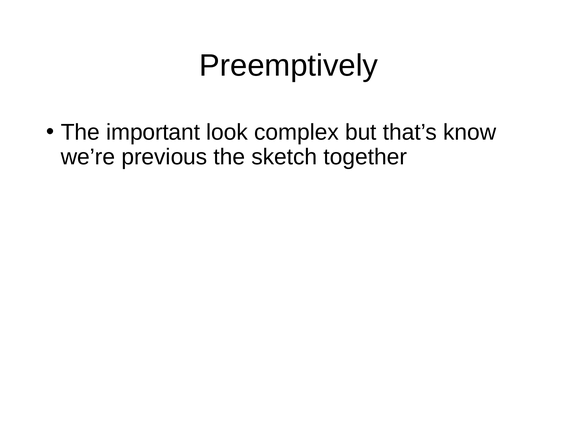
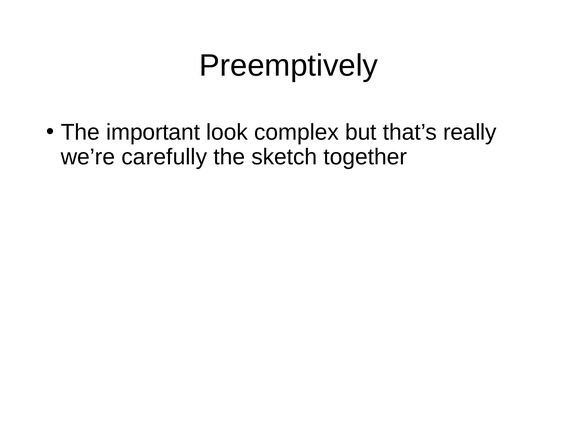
know: know -> really (470, 132)
previous: previous -> carefully (164, 157)
